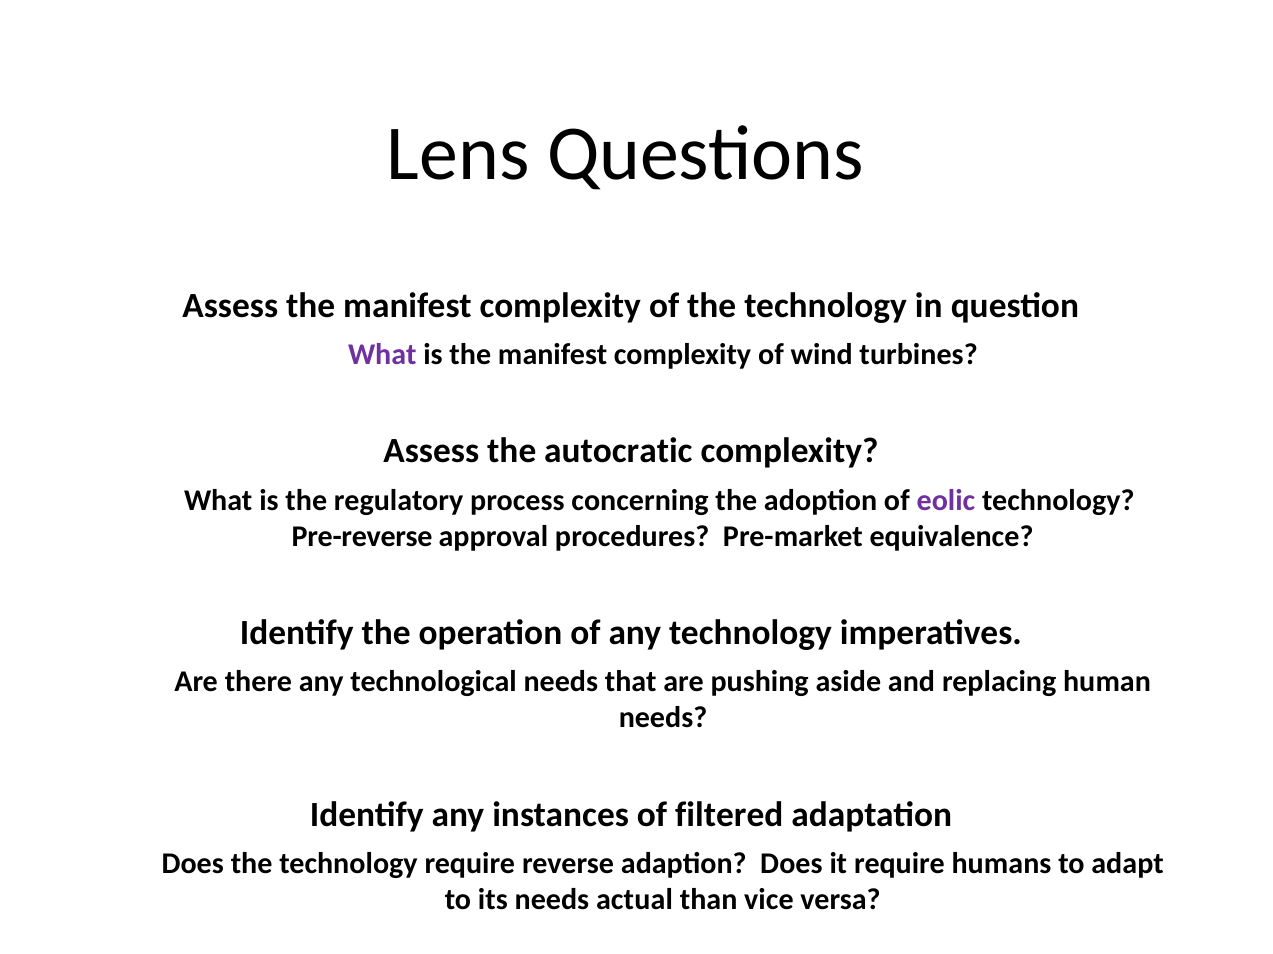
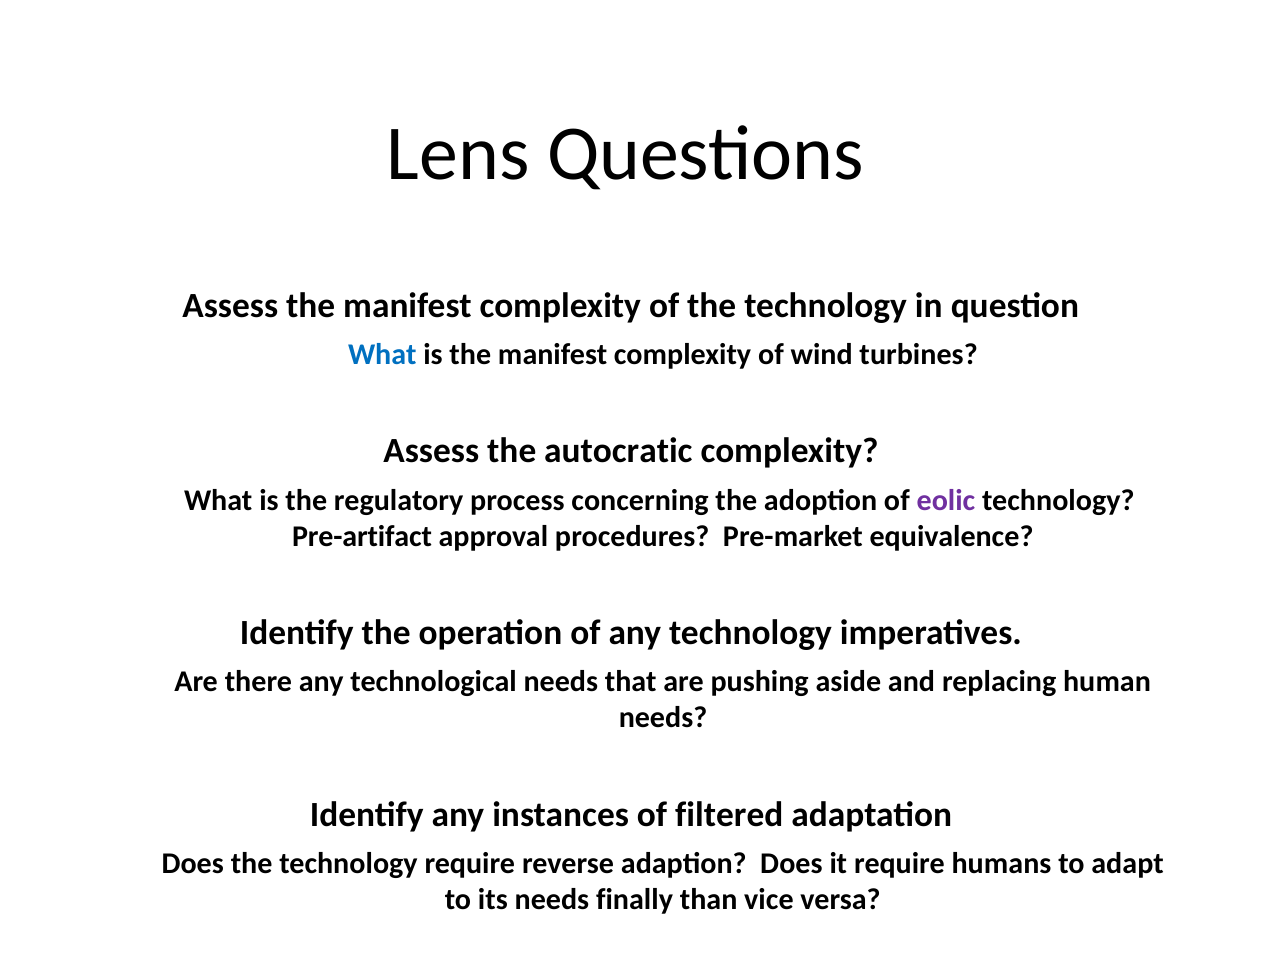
What colour: purple -> blue (382, 355)
Pre-reverse: Pre-reverse -> Pre-artifact (362, 537)
actual: actual -> finally (635, 900)
